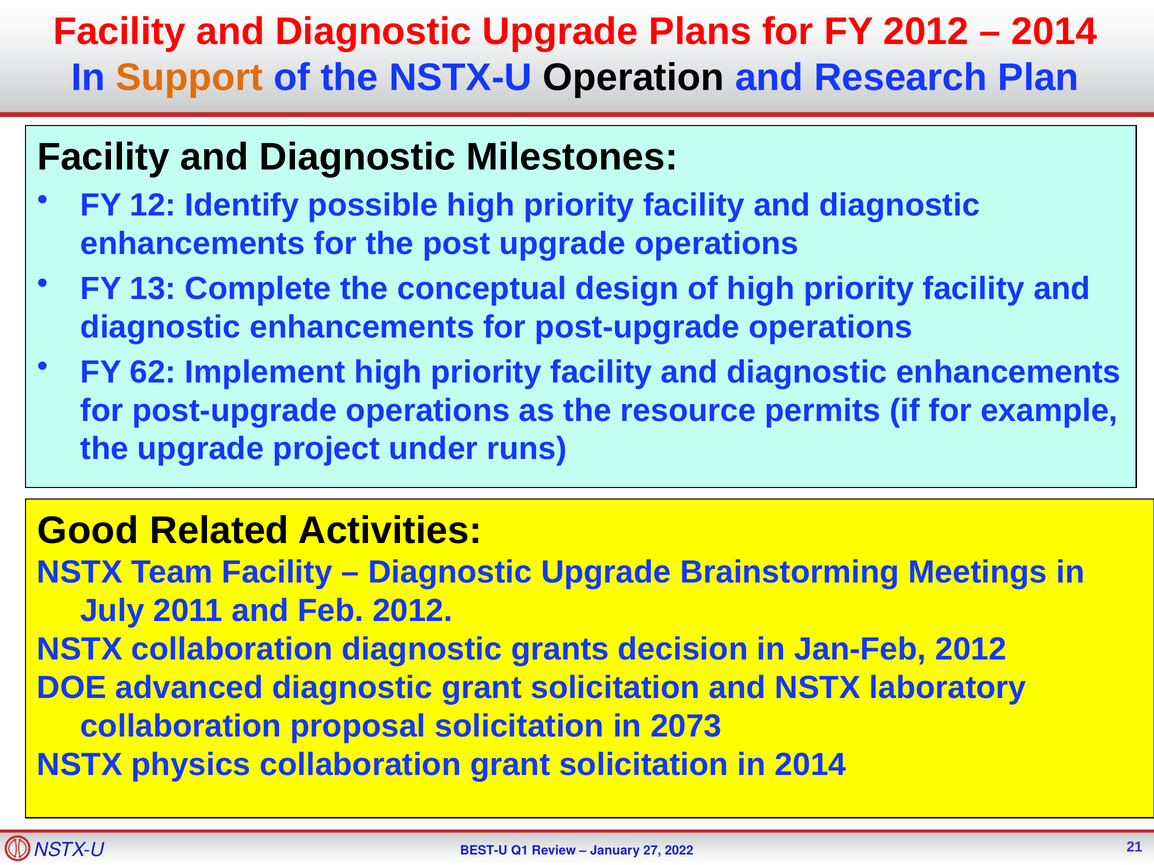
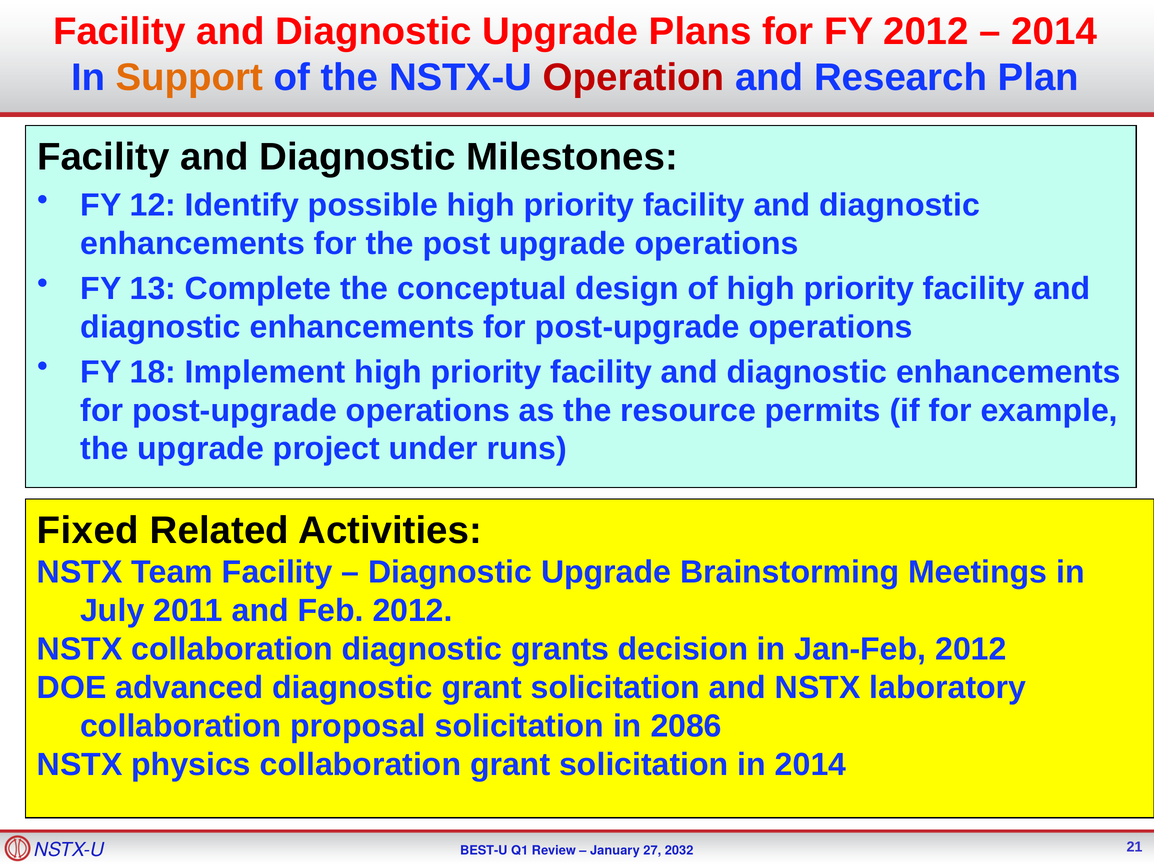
Operation colour: black -> red (634, 78)
62: 62 -> 18 (153, 372)
Good: Good -> Fixed (88, 531)
2073: 2073 -> 2086 (686, 727)
2022: 2022 -> 2032 (679, 851)
